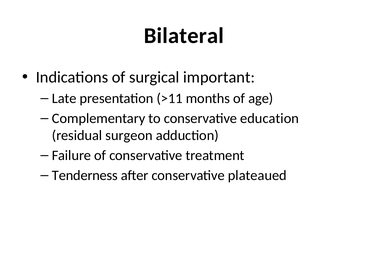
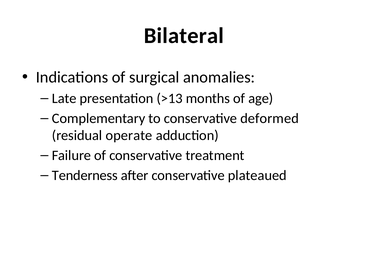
important: important -> anomalies (219, 77)
>11: >11 -> >13 (170, 98)
education: education -> deformed (270, 118)
surgeon: surgeon -> operate (129, 135)
